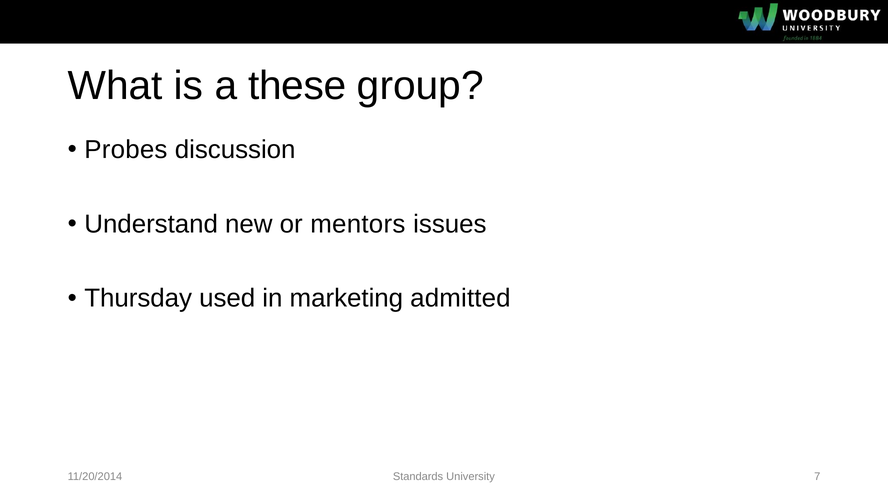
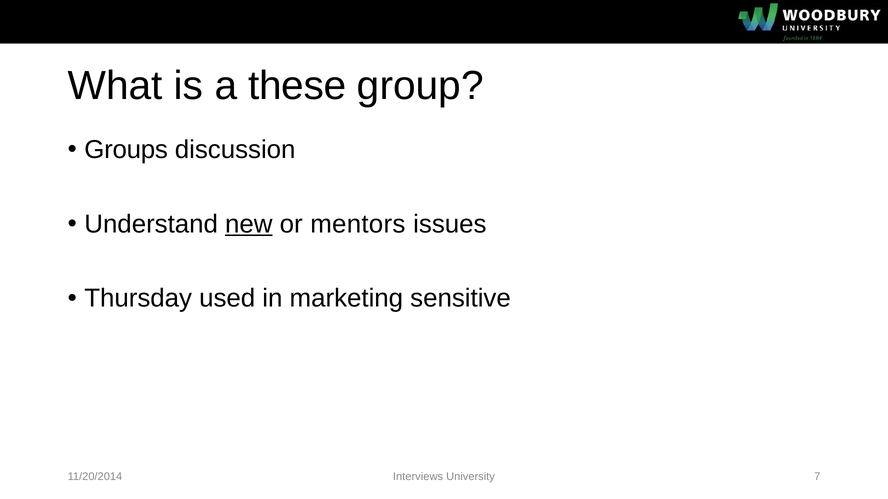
Probes: Probes -> Groups (126, 150)
new underline: none -> present (249, 224)
admitted: admitted -> sensitive (461, 299)
Standards: Standards -> Interviews (418, 477)
